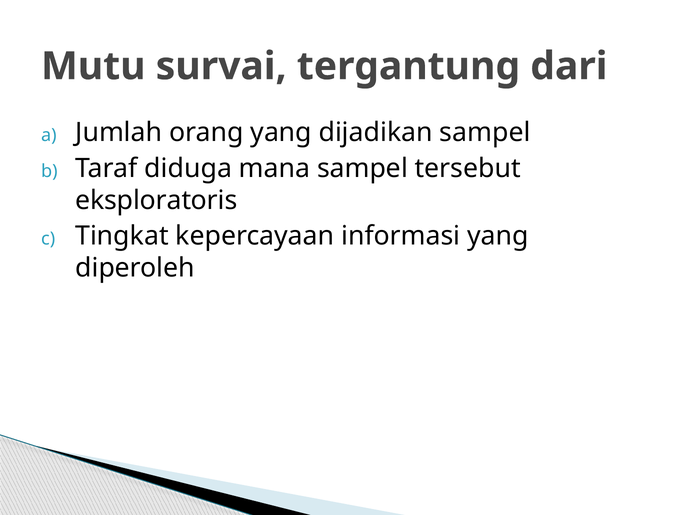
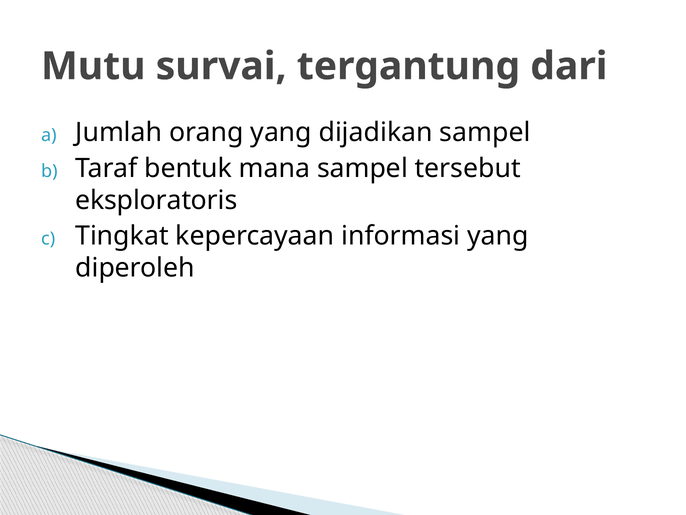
diduga: diduga -> bentuk (188, 168)
